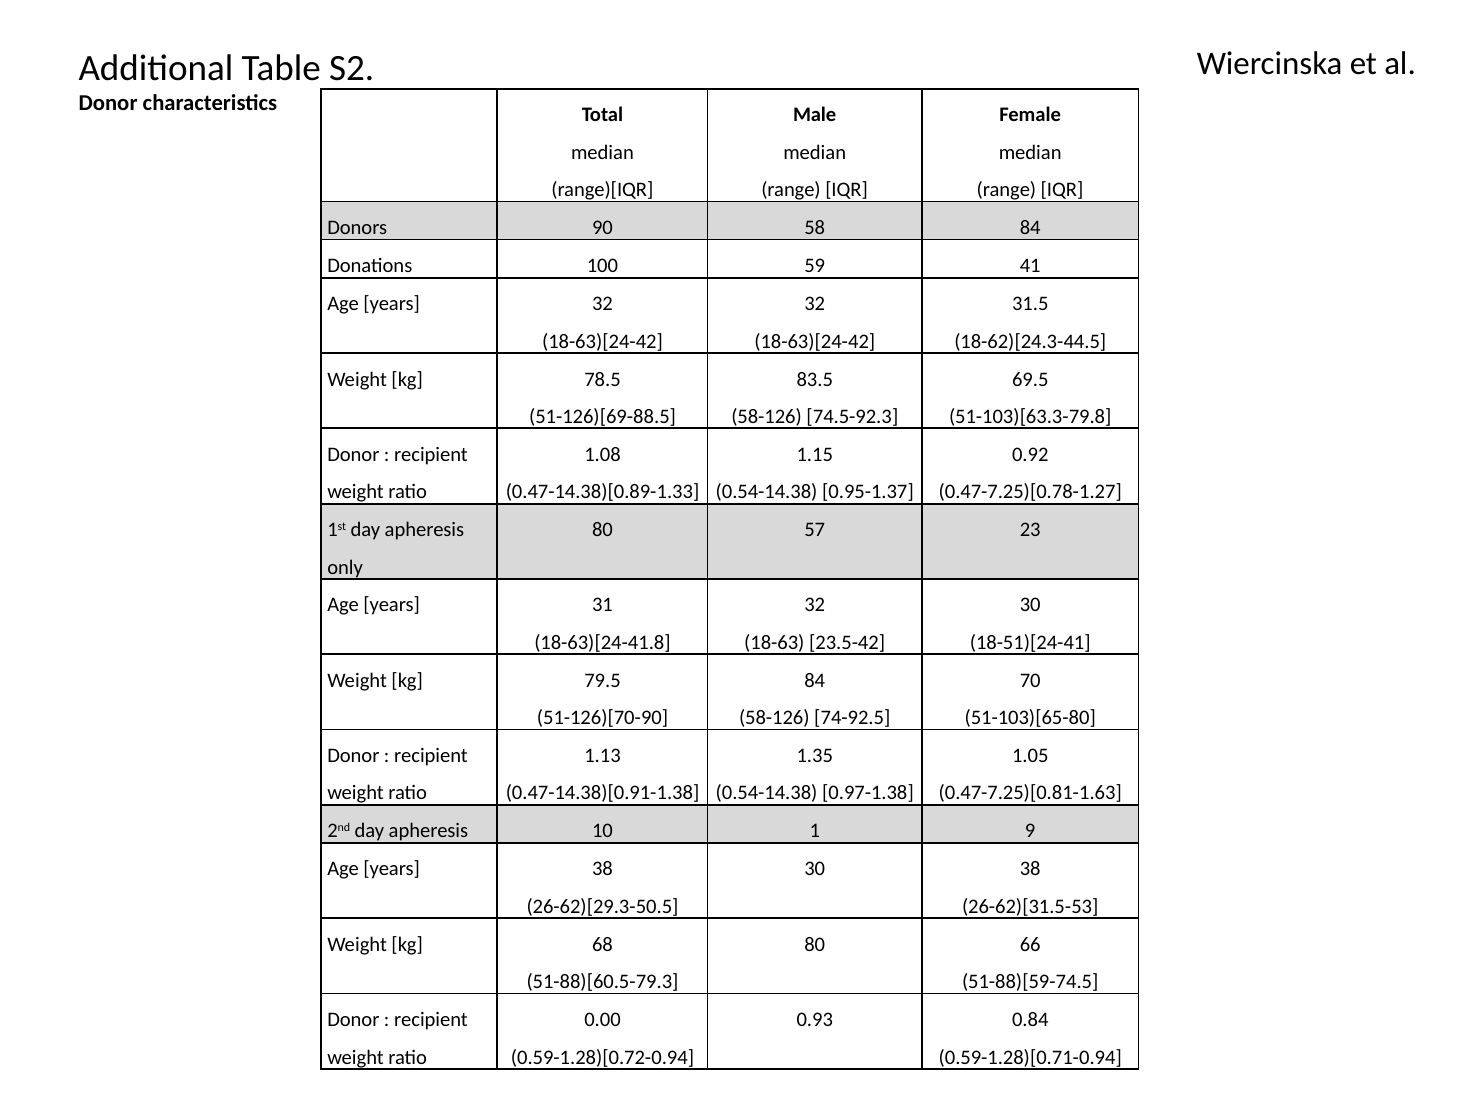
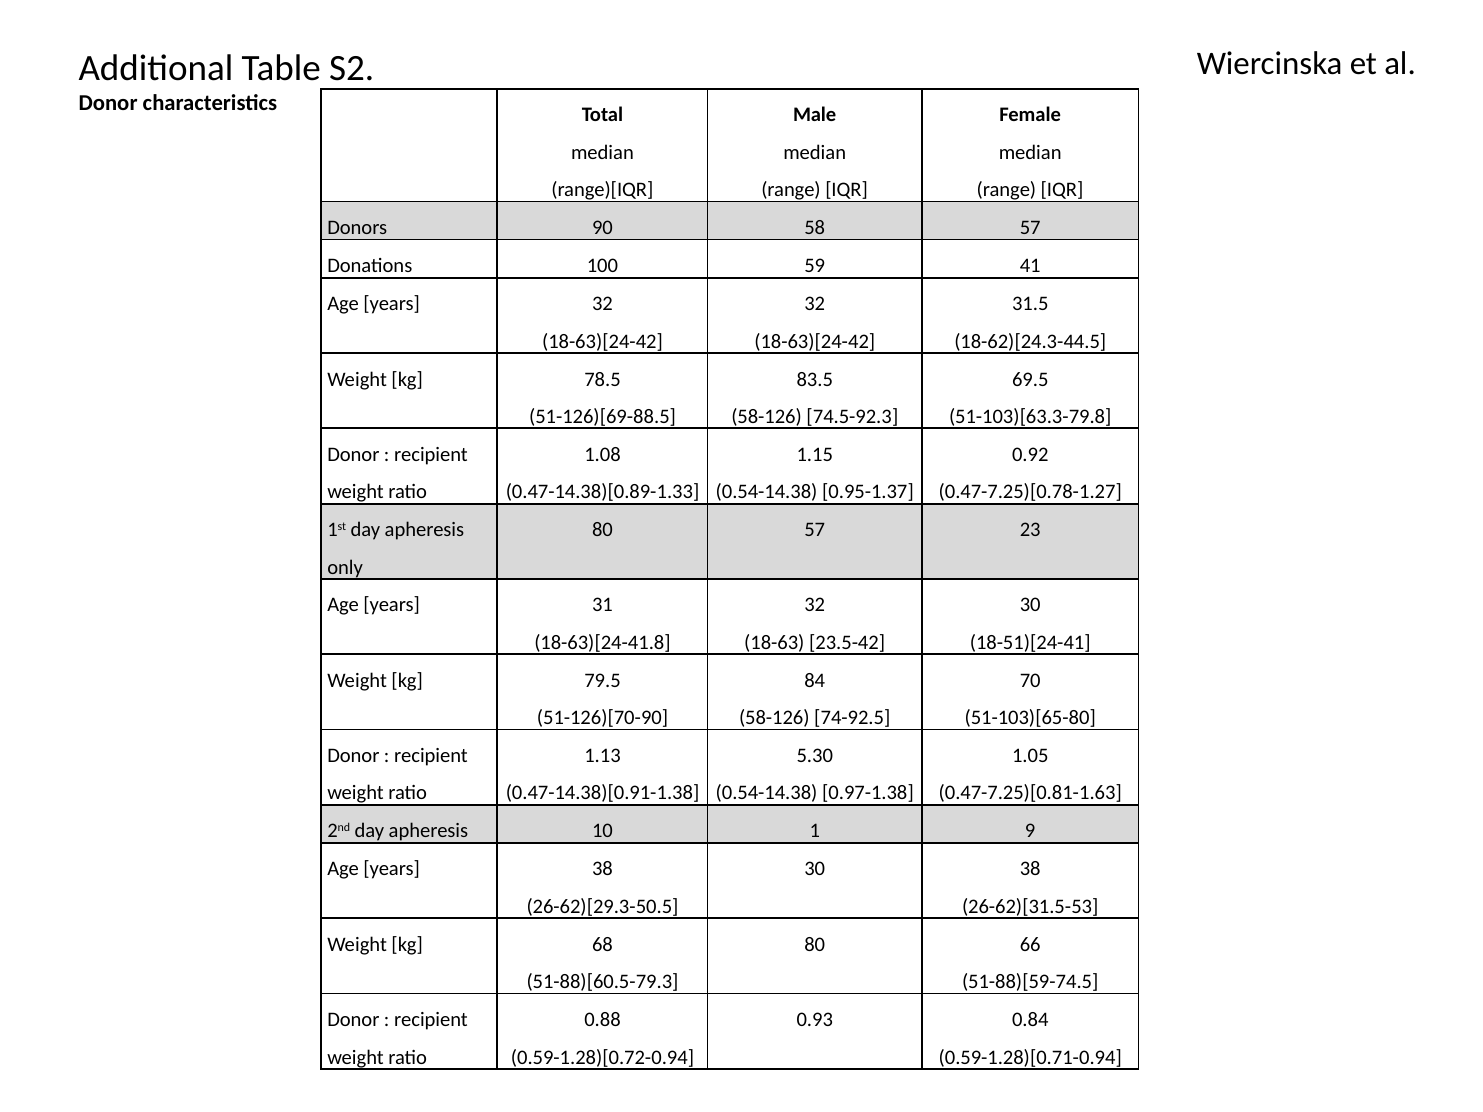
58 84: 84 -> 57 (1030, 228)
1.35: 1.35 -> 5.30 (815, 756)
0.00: 0.00 -> 0.88 (602, 1020)
